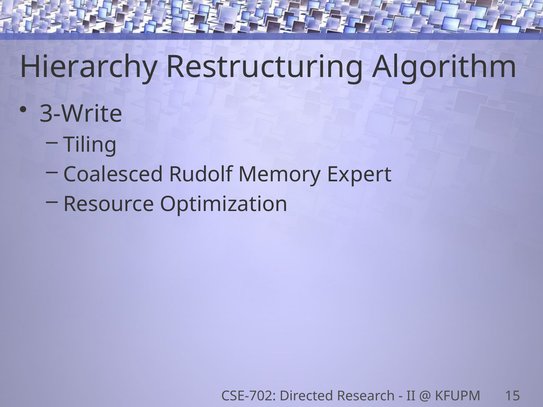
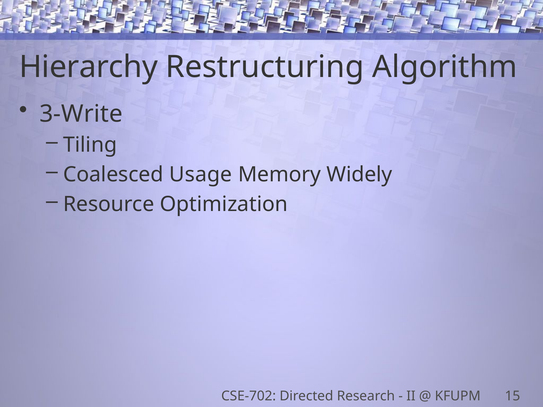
Rudolf: Rudolf -> Usage (201, 175)
Expert: Expert -> Widely (359, 175)
